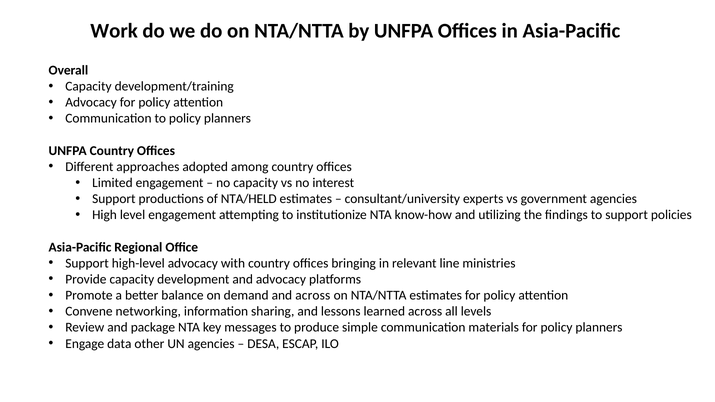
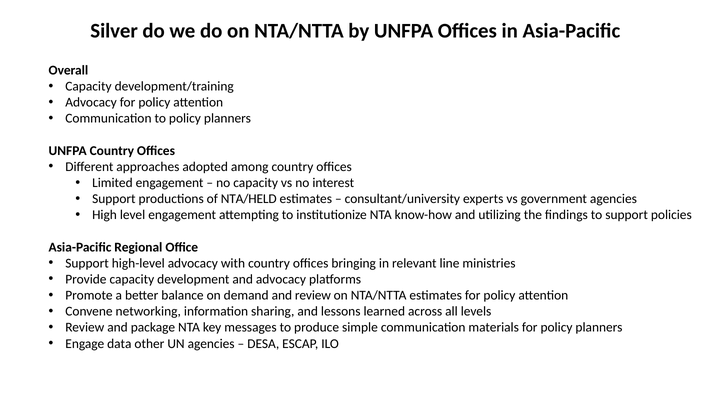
Work: Work -> Silver (114, 31)
and across: across -> review (313, 295)
